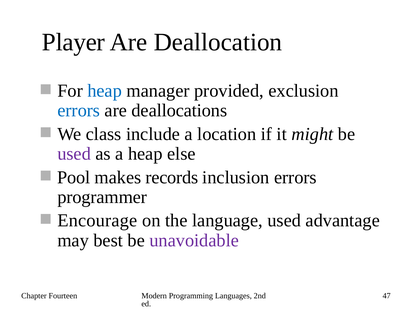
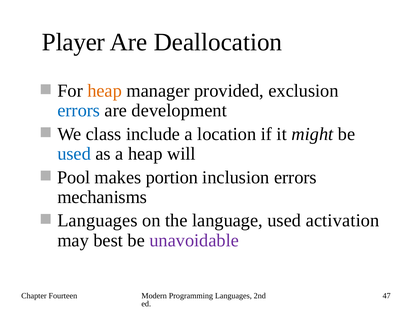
heap colour: blue -> orange (105, 91)
deallocations: deallocations -> development (179, 111)
used colour: purple -> blue (74, 154)
else: else -> will (181, 154)
records: records -> portion (172, 177)
programmer: programmer -> mechanisms (102, 197)
Encourage: Encourage -> Languages (97, 221)
advantage: advantage -> activation (343, 221)
